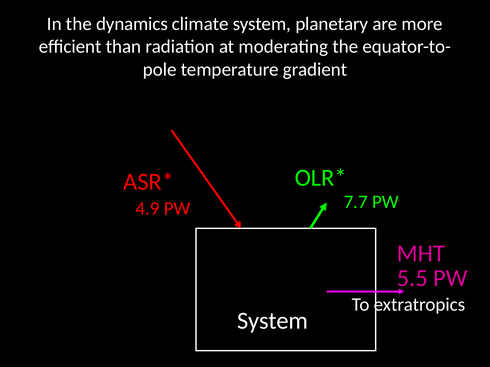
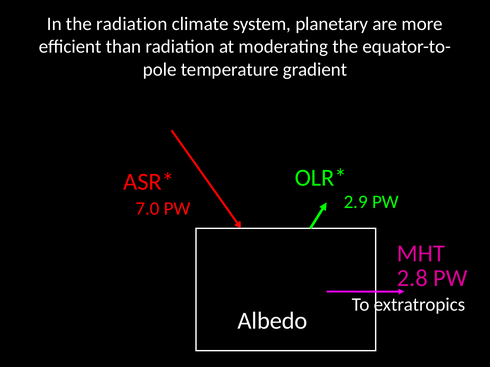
the dynamics: dynamics -> radiation (132, 24)
4.9: 4.9 -> 7.0 (147, 209)
7.7: 7.7 -> 2.9 (356, 202)
5.5: 5.5 -> 2.8 (412, 278)
System: System -> Albedo (273, 321)
